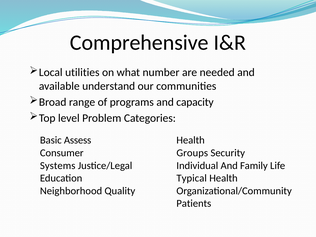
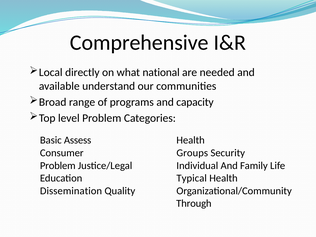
utilities: utilities -> directly (82, 72)
number: number -> national (161, 72)
Systems: Systems -> Problem (58, 166)
Neighborhood: Neighborhood -> Dissemination (71, 191)
Patients: Patients -> Through (194, 203)
